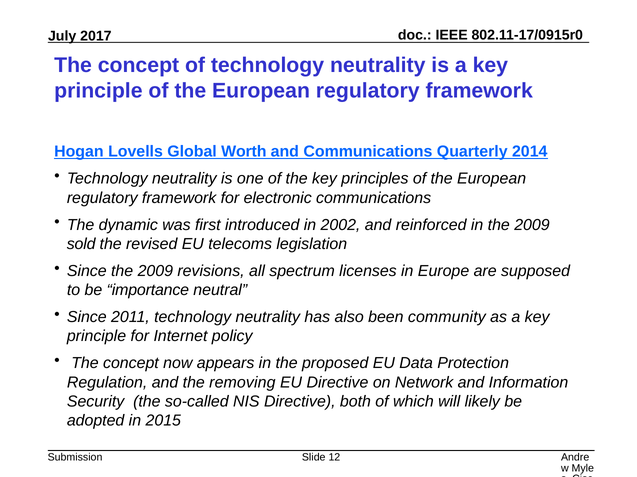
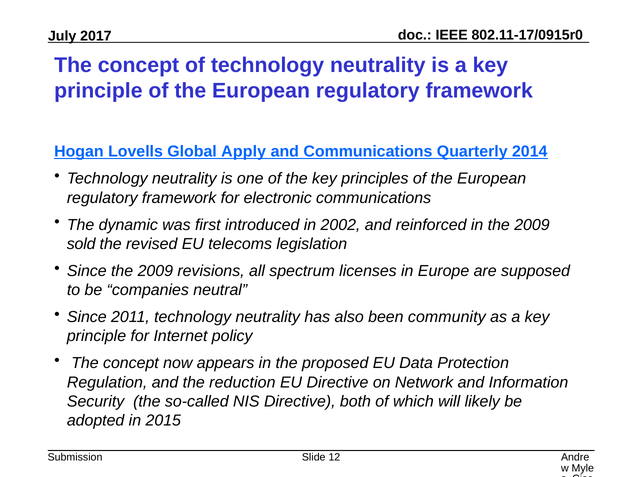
Worth: Worth -> Apply (244, 152)
importance: importance -> companies (148, 290)
removing: removing -> reduction (242, 383)
